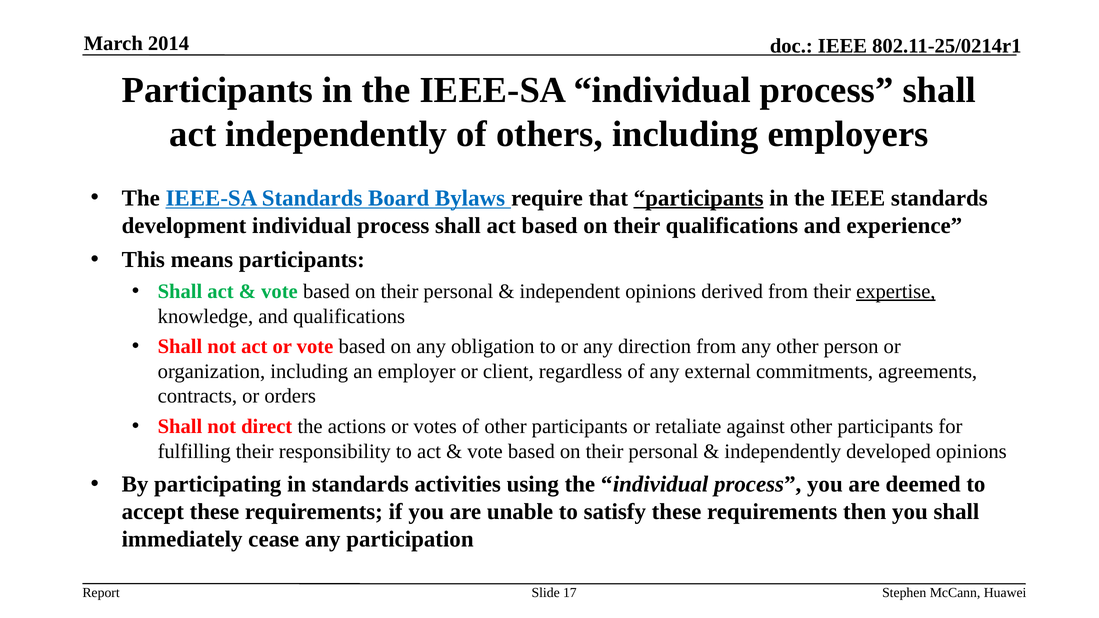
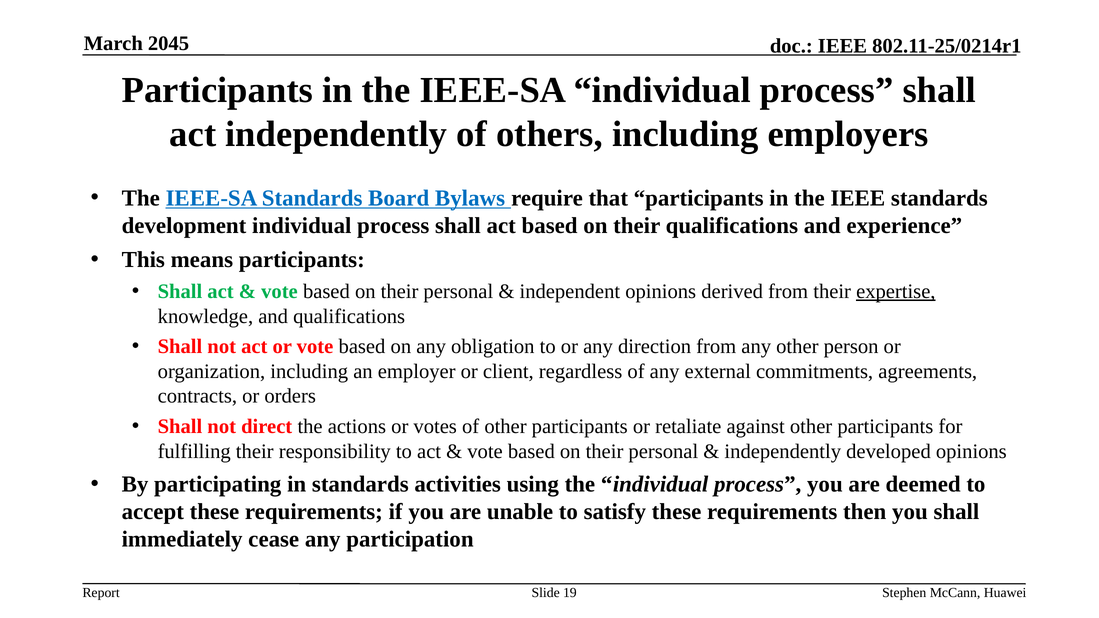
2014: 2014 -> 2045 (168, 44)
participants underline: present -> none (699, 198)
17: 17 -> 19 (570, 593)
